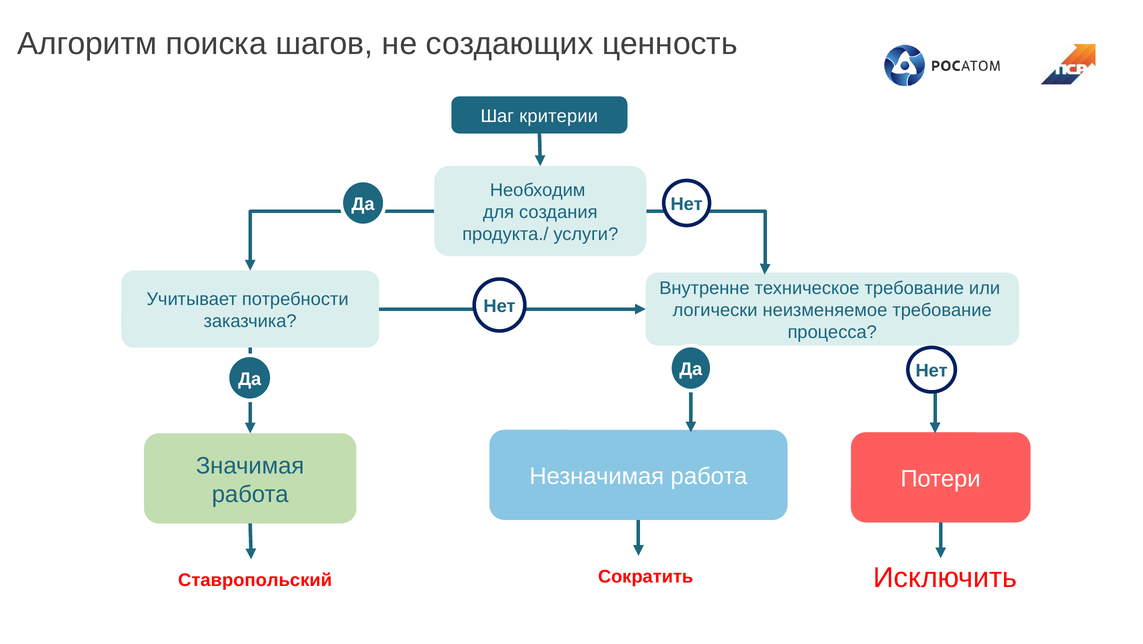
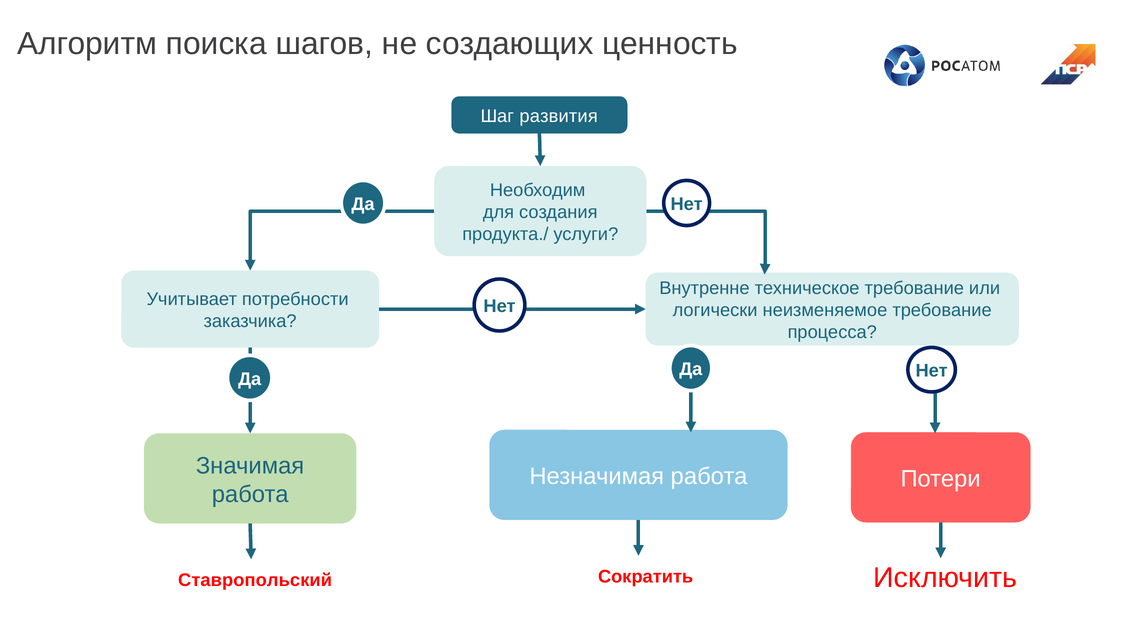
критерии: критерии -> развития (559, 116)
